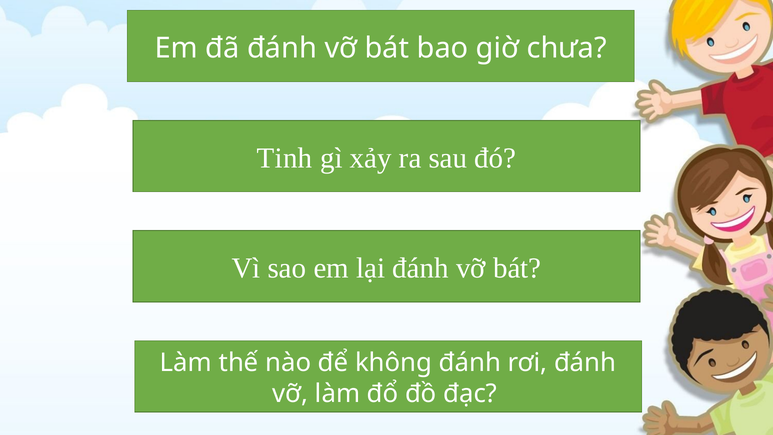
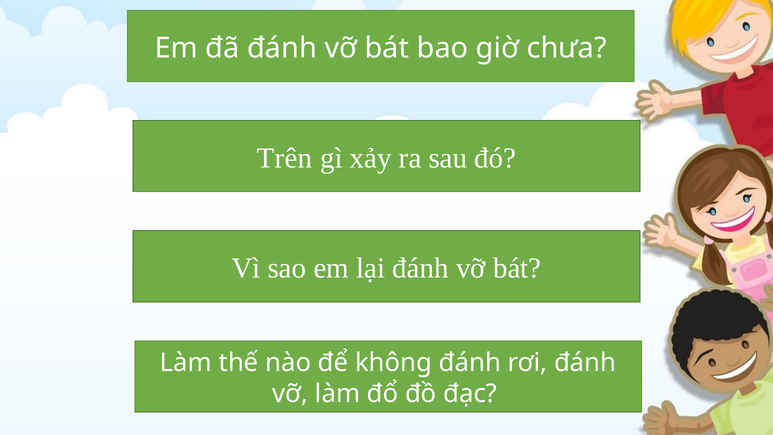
Tinh: Tinh -> Trên (285, 158)
